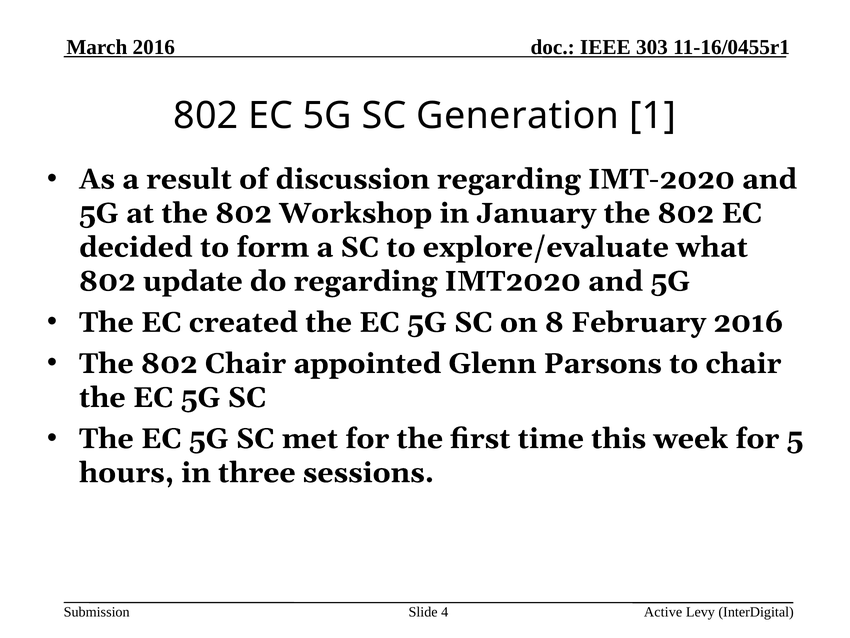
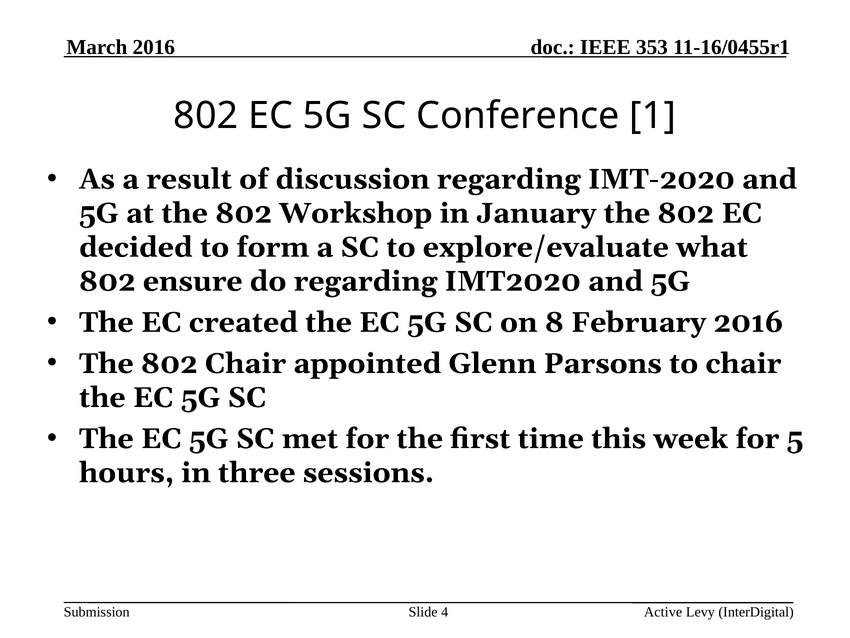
303: 303 -> 353 (652, 47)
Generation: Generation -> Conference (518, 116)
update: update -> ensure (193, 281)
